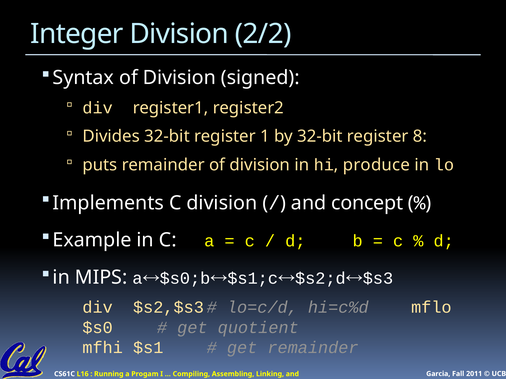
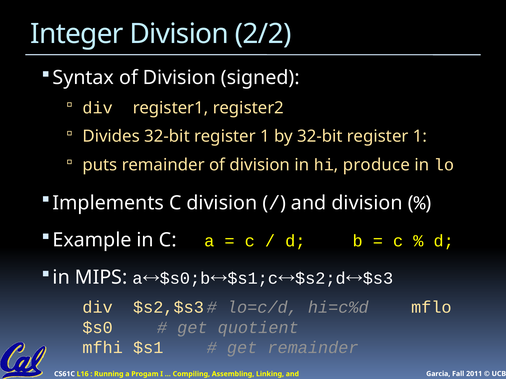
by 32-bit register 8: 8 -> 1 (420, 137)
and concept: concept -> division (367, 203)
